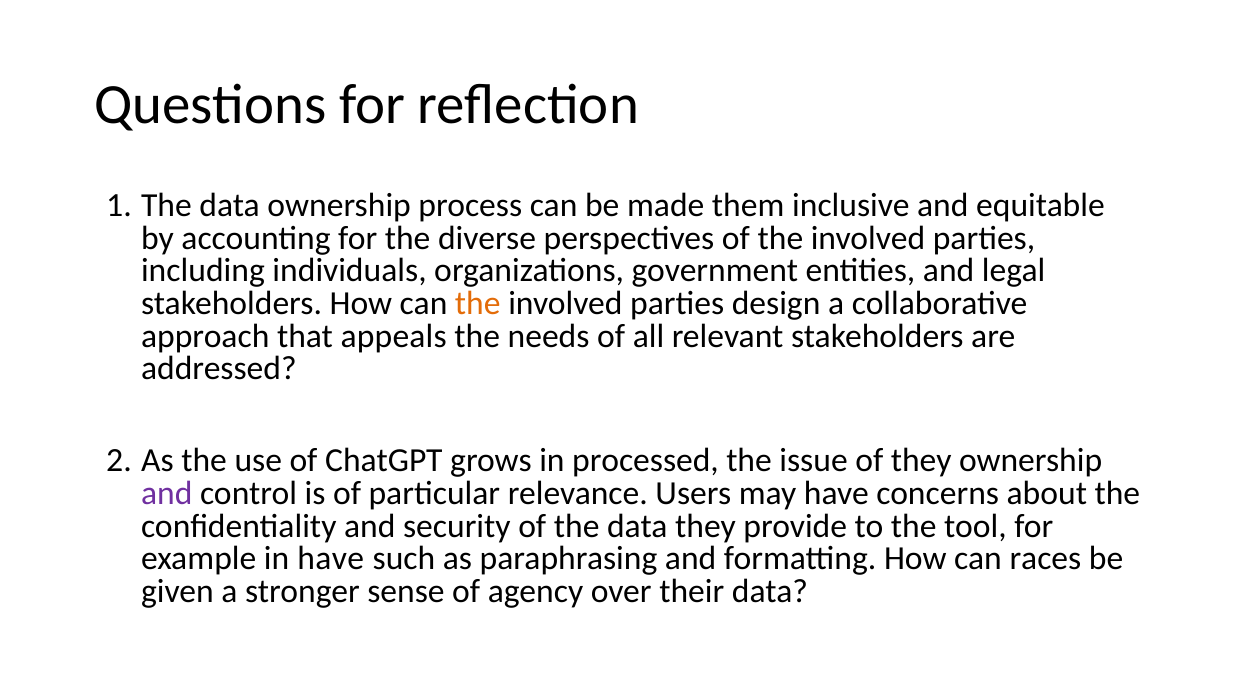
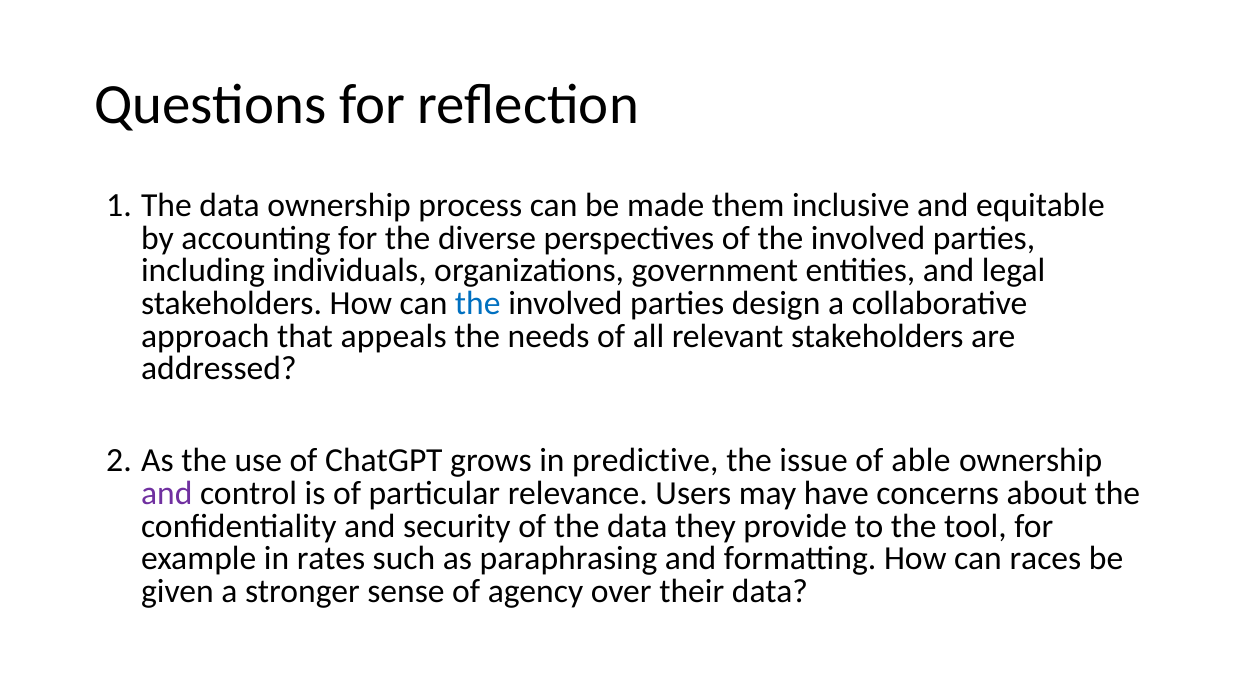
the colour: orange -> blue (478, 303)
processed: processed -> predictive (645, 461)
of they: they -> able (921, 461)
in have: have -> rates (331, 559)
